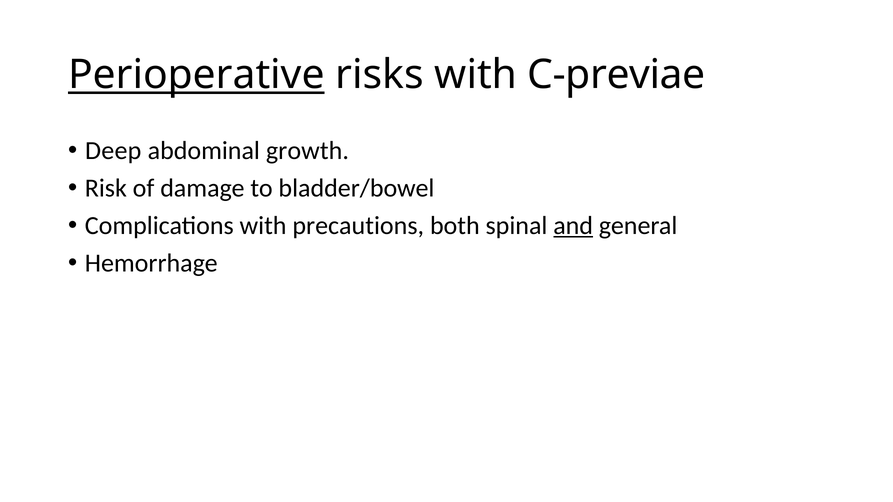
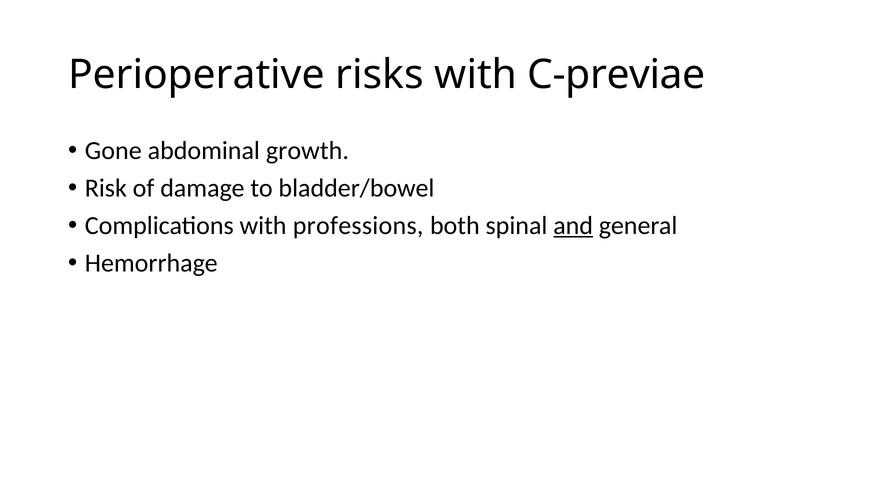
Perioperative underline: present -> none (196, 75)
Deep: Deep -> Gone (113, 151)
precautions: precautions -> professions (358, 226)
